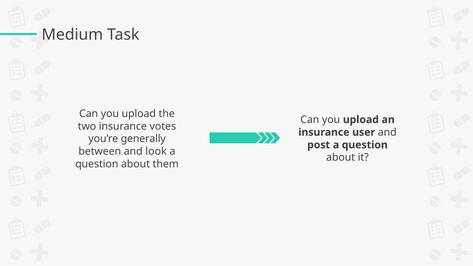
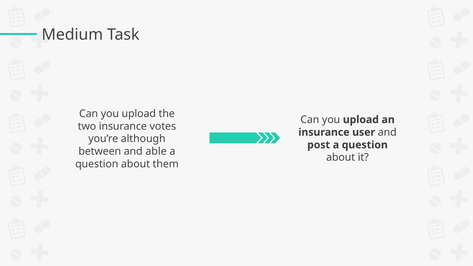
generally: generally -> although (143, 139)
look: look -> able (156, 151)
